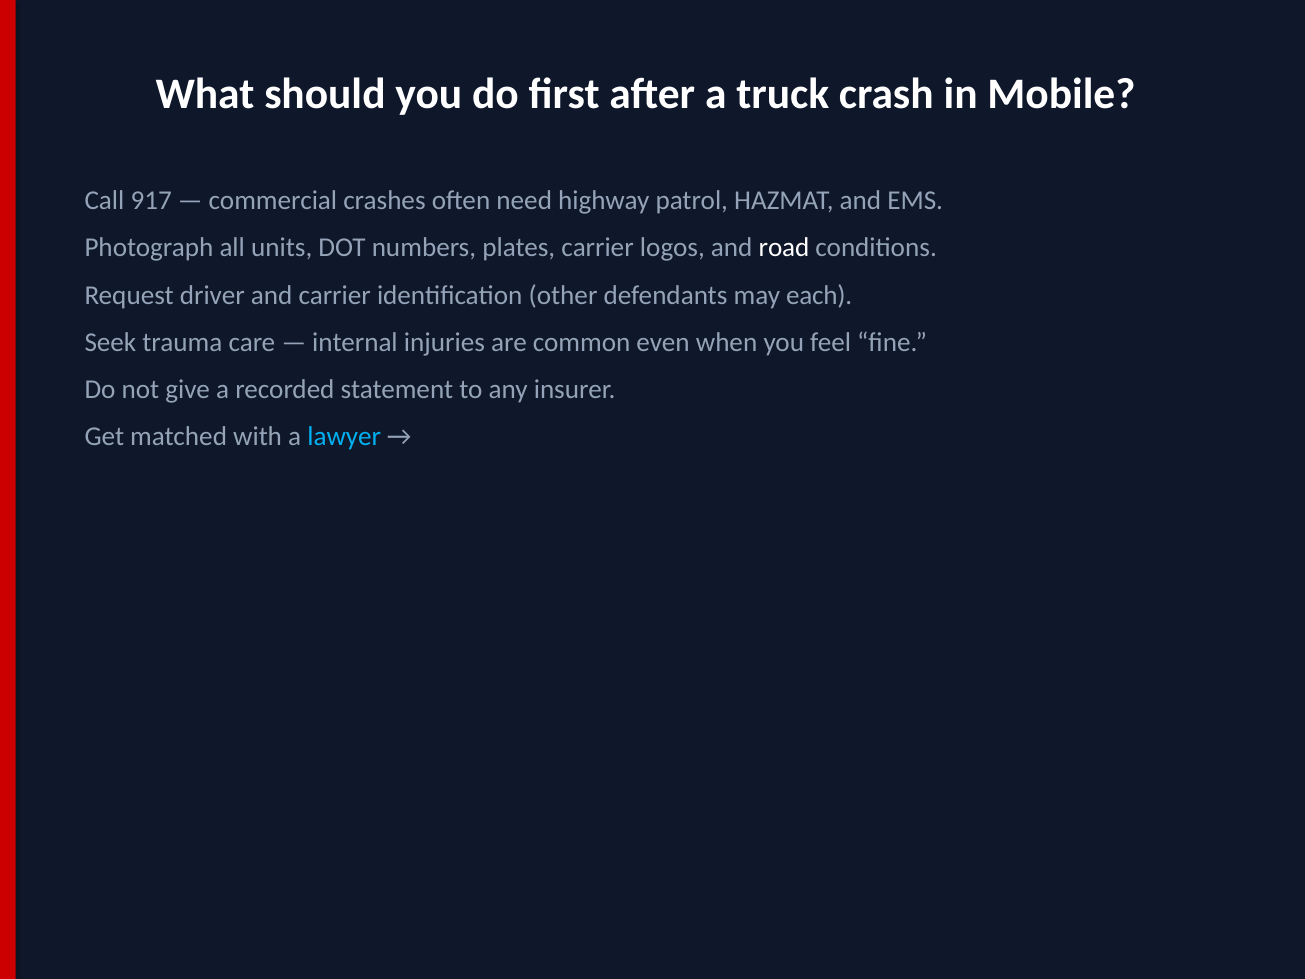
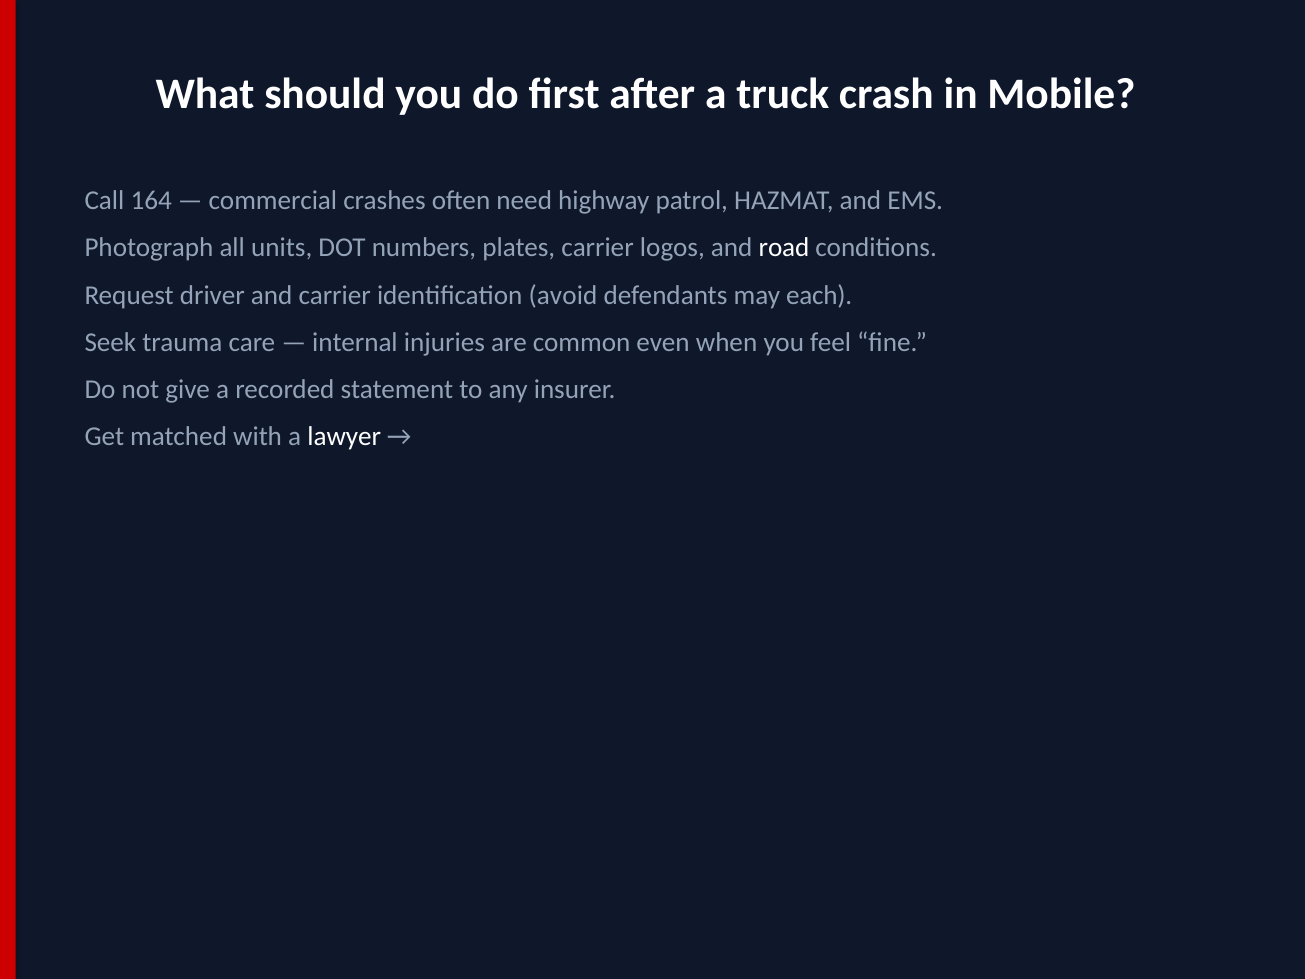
917: 917 -> 164 (151, 201)
other: other -> avoid (563, 295)
lawyer colour: light blue -> white (344, 436)
